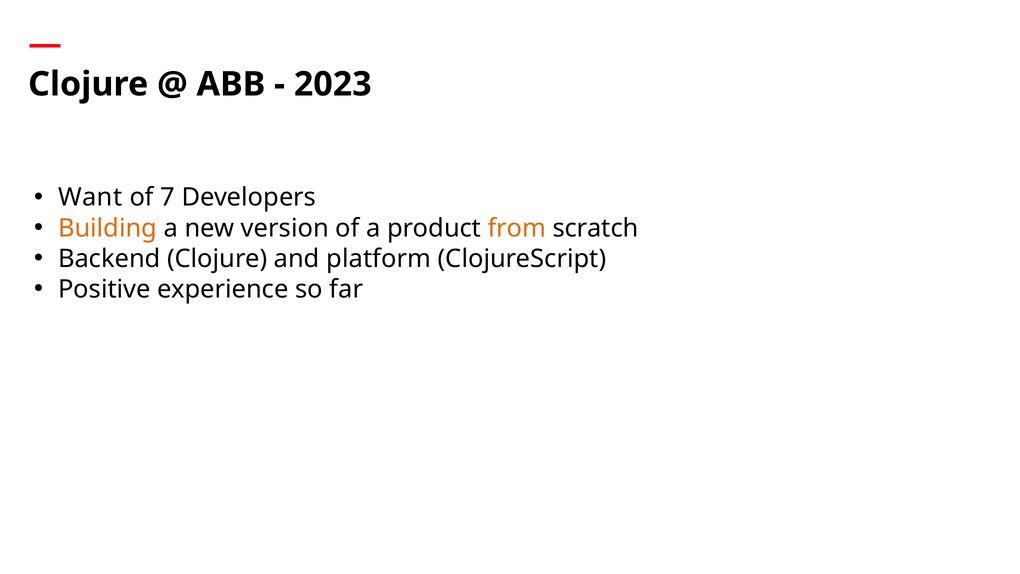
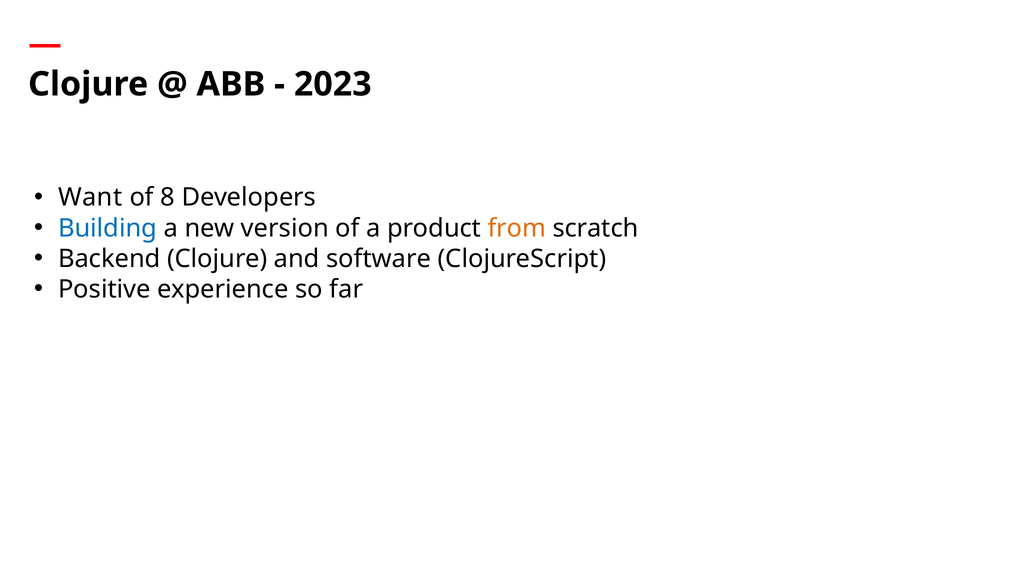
7: 7 -> 8 (168, 197)
Building colour: orange -> blue (108, 228)
platform: platform -> software (379, 259)
